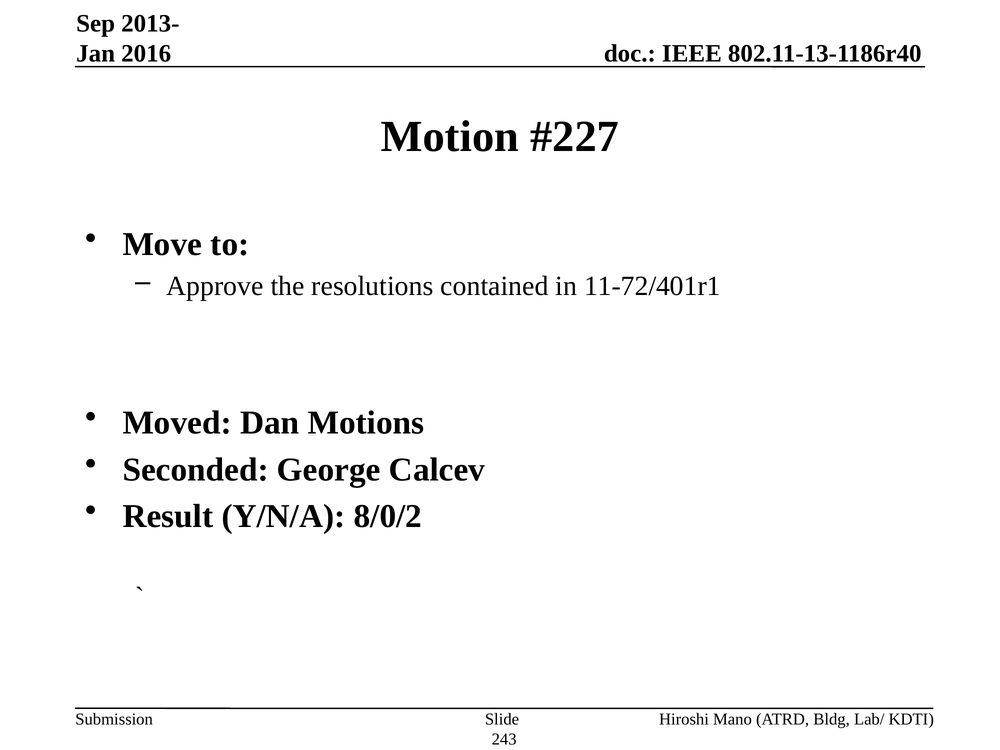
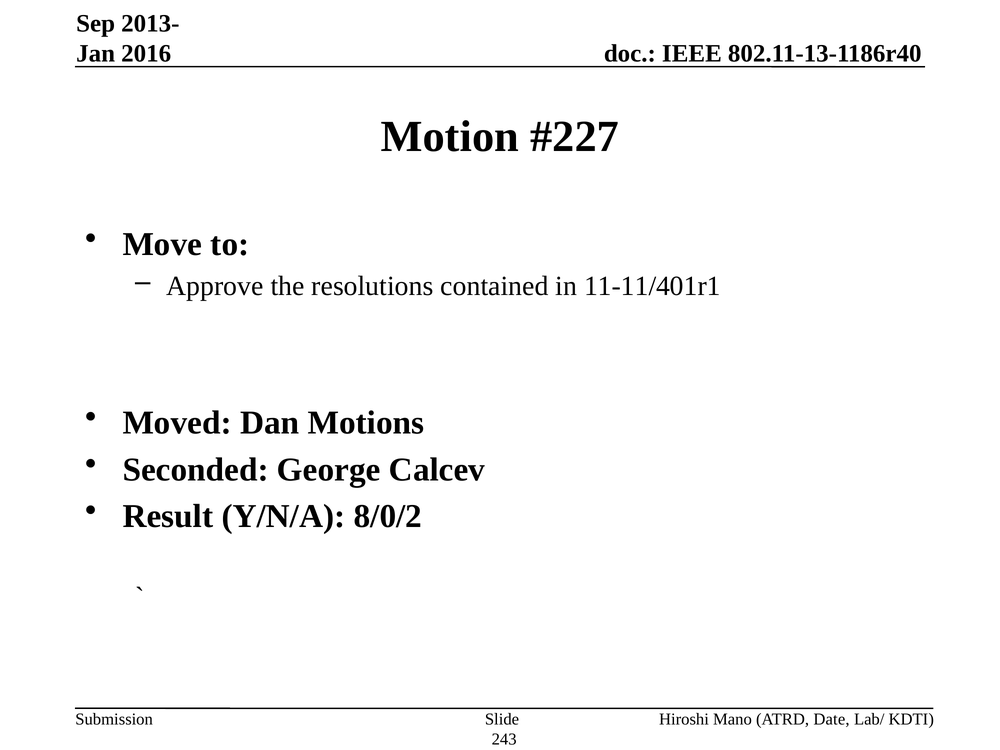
11-72/401r1: 11-72/401r1 -> 11-11/401r1 (652, 286)
Bldg: Bldg -> Date (831, 719)
